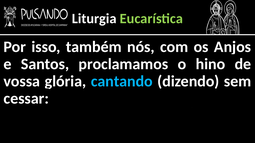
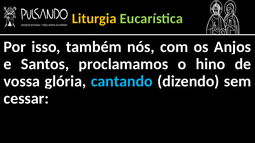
Liturgia colour: white -> yellow (94, 19)
